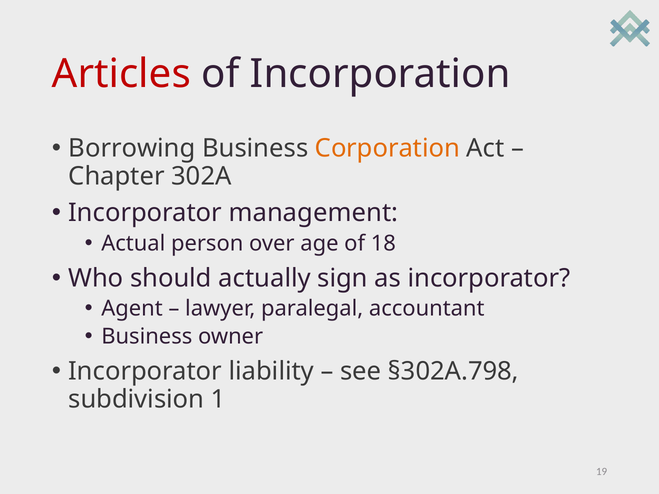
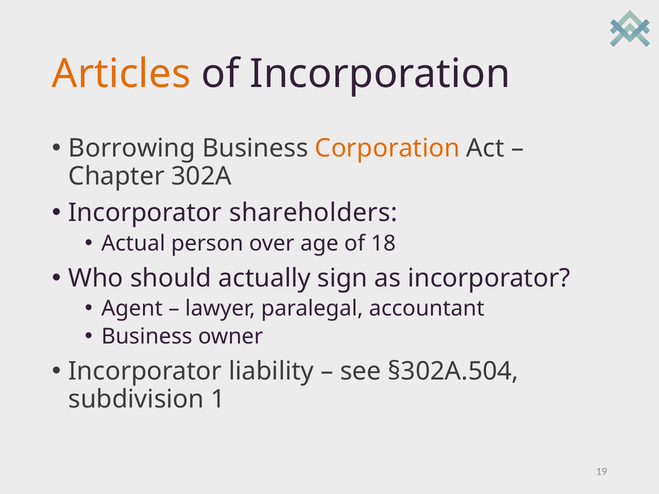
Articles colour: red -> orange (121, 74)
management: management -> shareholders (313, 213)
§302A.798: §302A.798 -> §302A.504 (453, 372)
